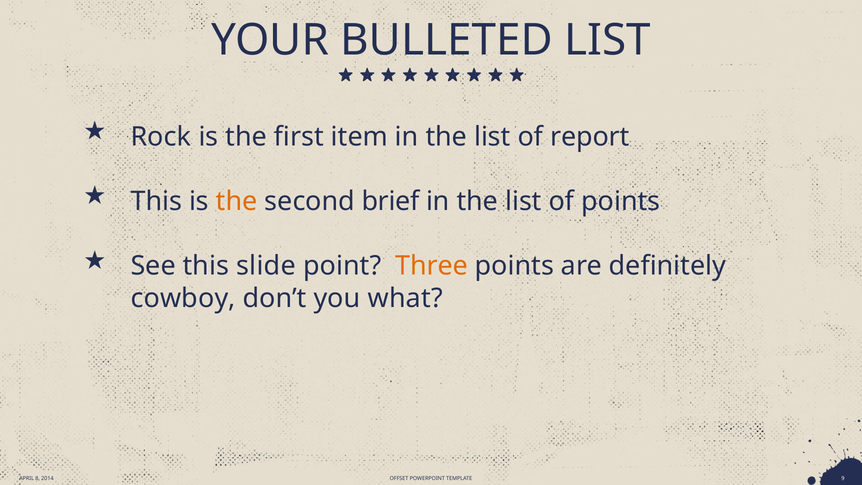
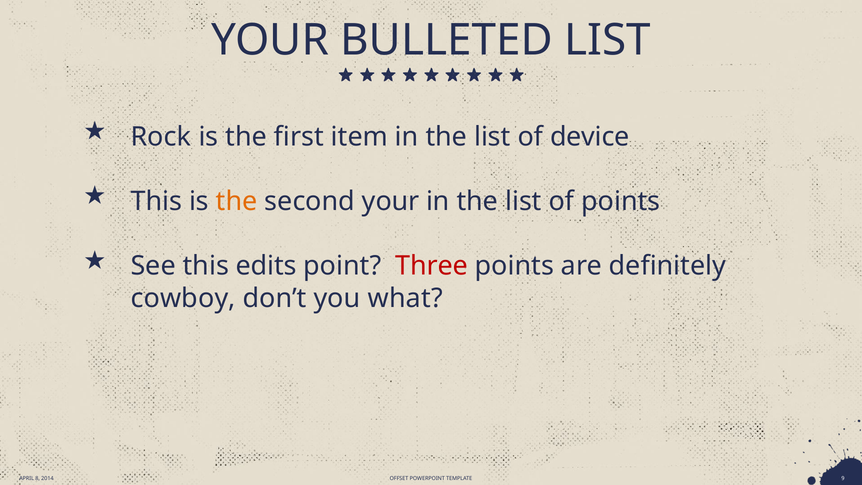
report: report -> device (590, 137)
second brief: brief -> your (391, 201)
slide: slide -> edits (266, 266)
Three colour: orange -> red (432, 266)
